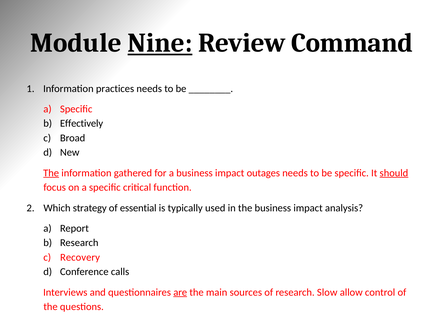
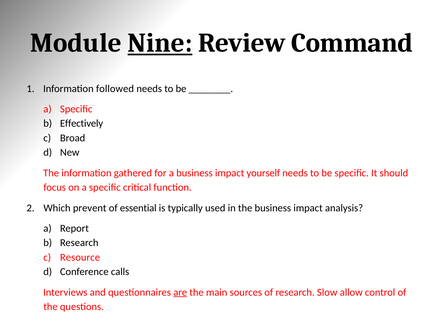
practices: practices -> followed (115, 89)
The underline: present -> none (51, 173)
outages: outages -> yourself (263, 173)
should underline: present -> none (394, 173)
strategy: strategy -> prevent (90, 208)
Recovery: Recovery -> Resource (80, 257)
